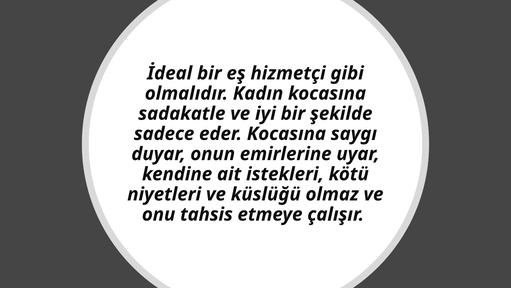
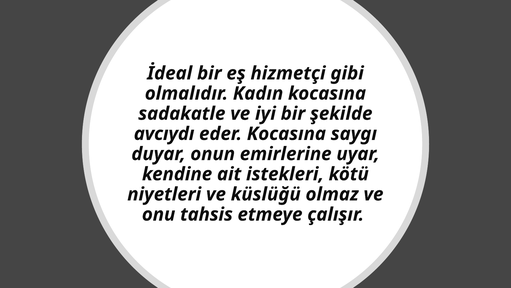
sadece: sadece -> avcıydı (164, 134)
